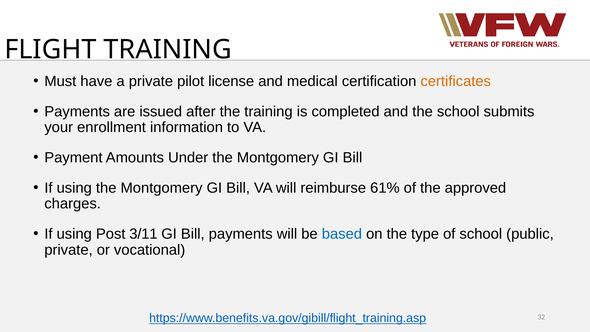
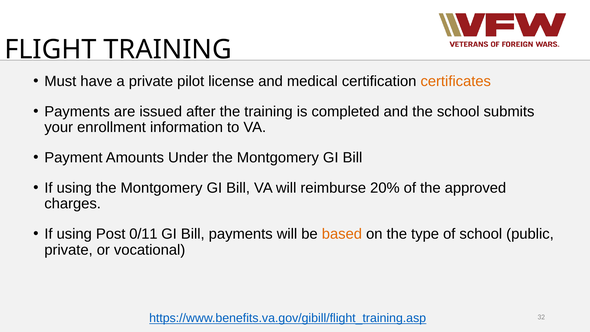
61%: 61% -> 20% (385, 188)
3/11: 3/11 -> 0/11 (143, 234)
based colour: blue -> orange (342, 234)
